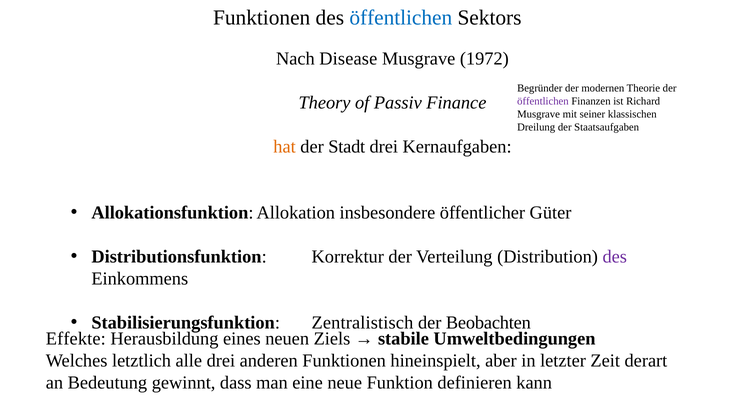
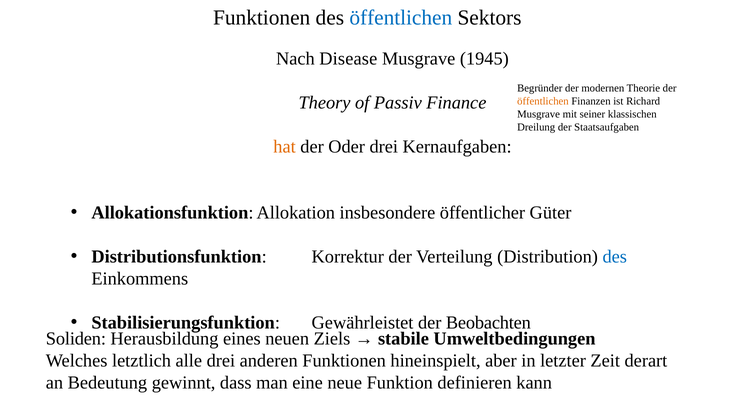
1972: 1972 -> 1945 (484, 59)
öffentlichen colour: purple -> orange (543, 101)
Stadt: Stadt -> Oder (347, 147)
des colour: purple -> blue (615, 257)
Zentralistisch: Zentralistisch -> Gewährleistet (363, 323)
Effekte: Effekte -> Soliden (76, 338)
